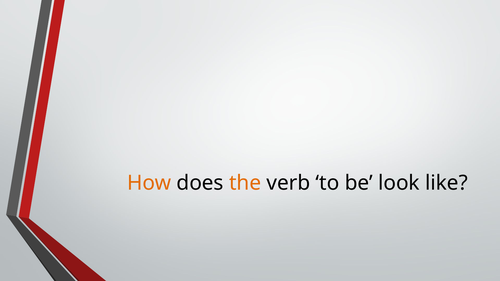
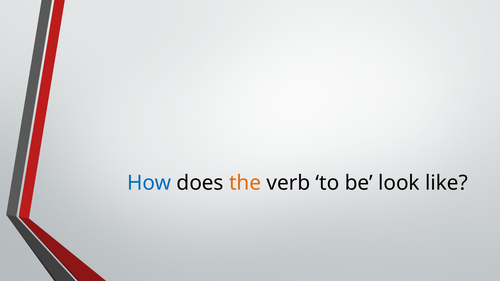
How colour: orange -> blue (149, 183)
